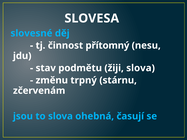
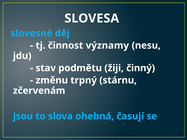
přítomný: přítomný -> významy (107, 46)
žiji slova: slova -> činný (141, 68)
